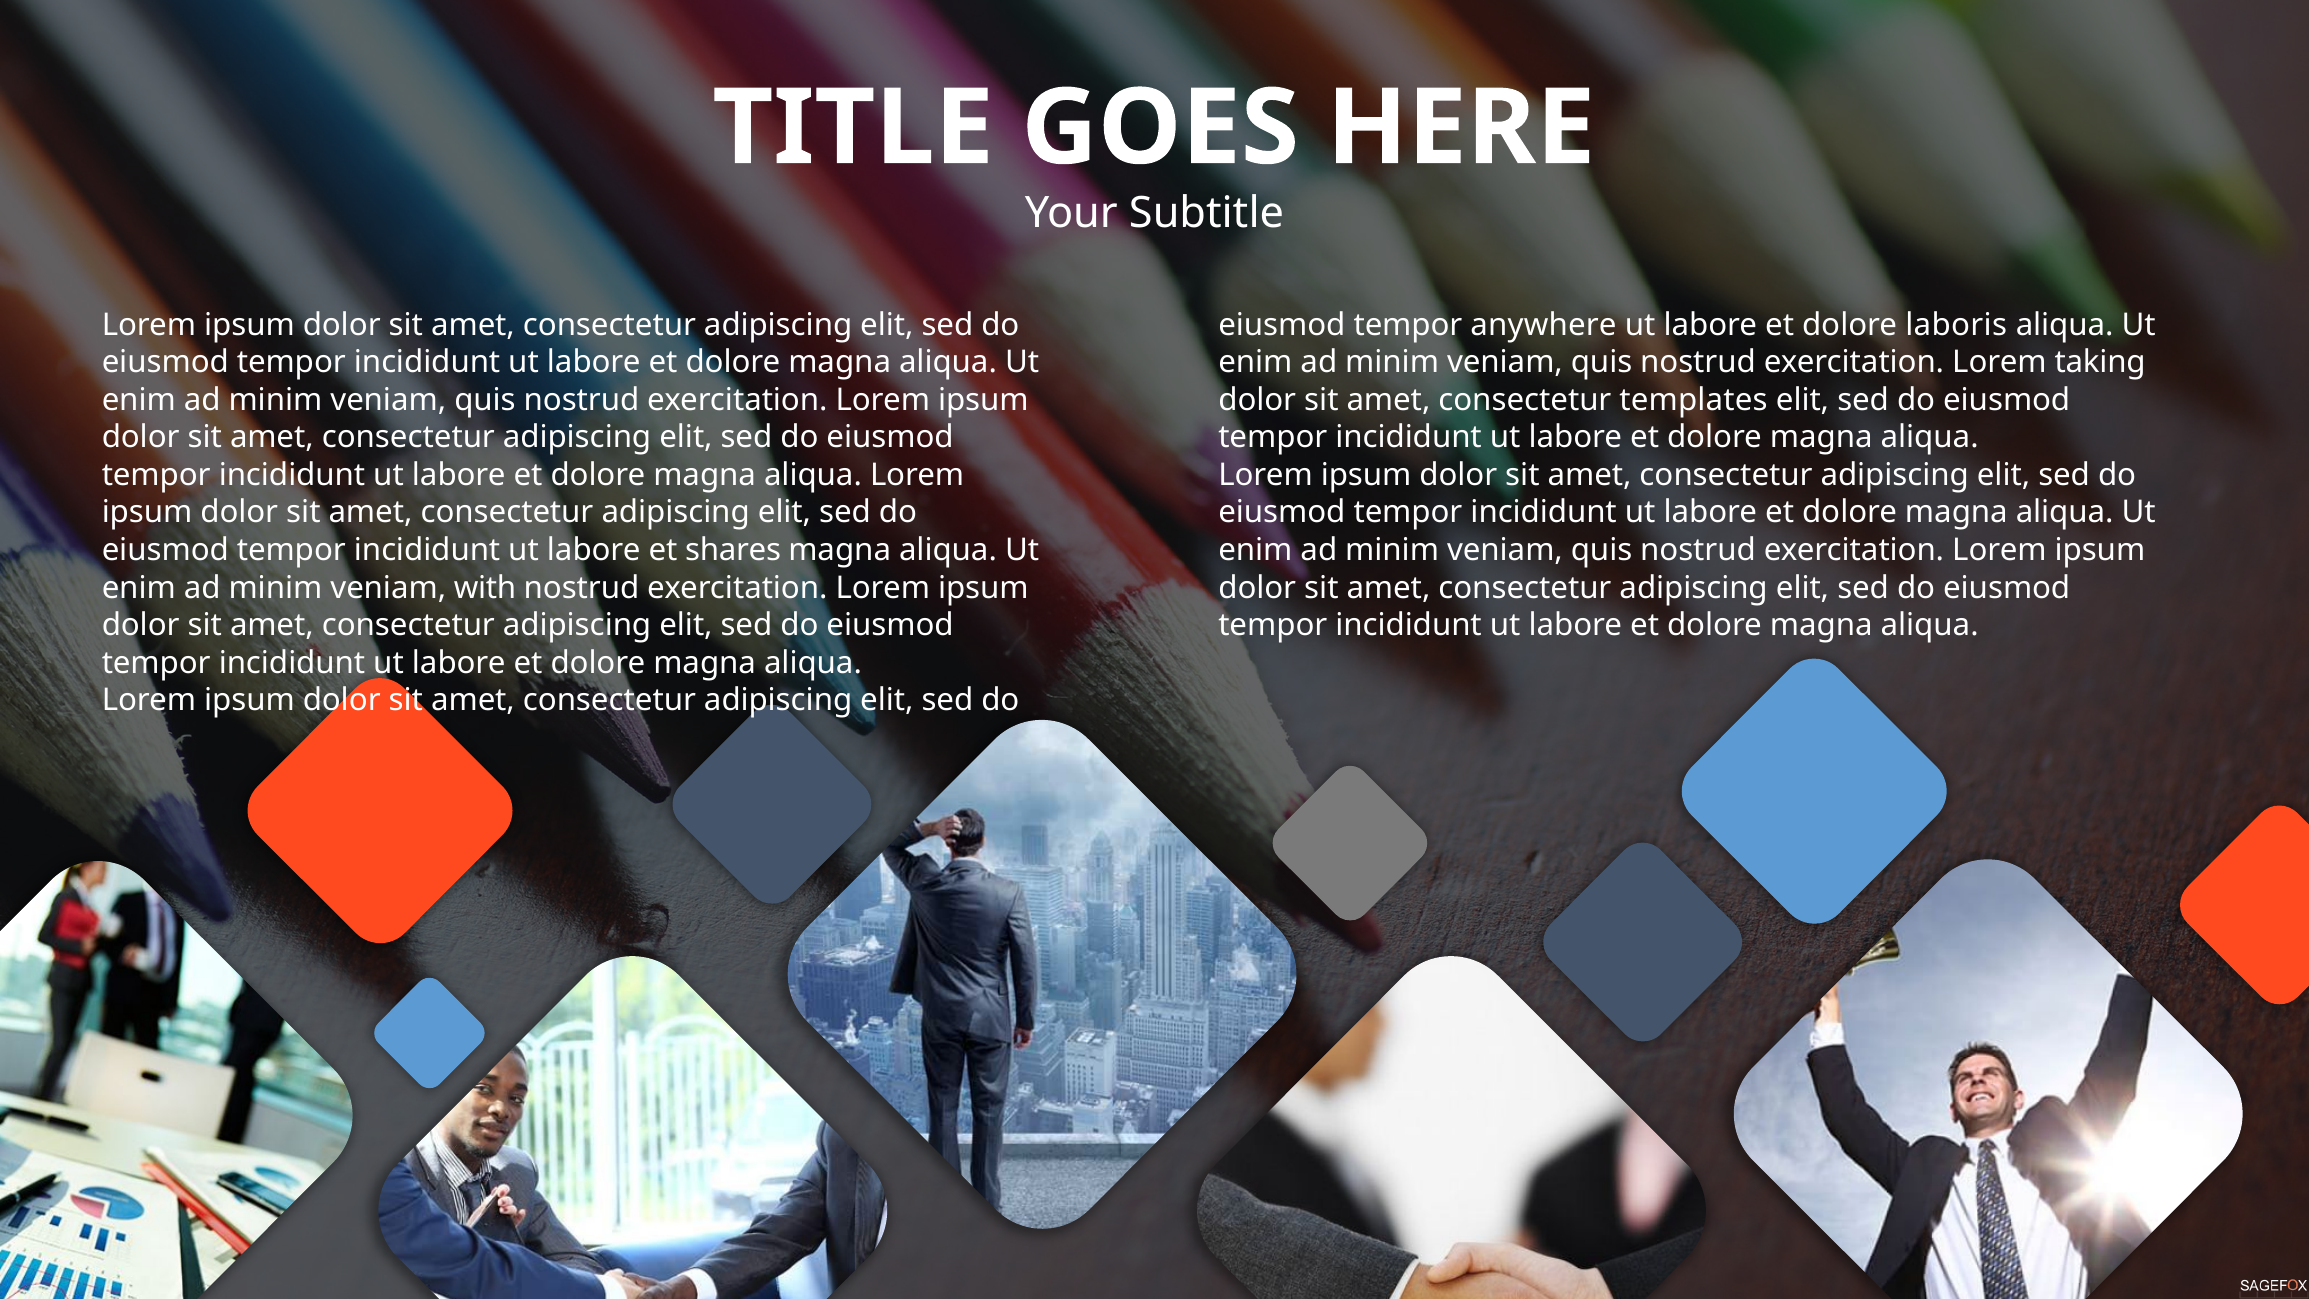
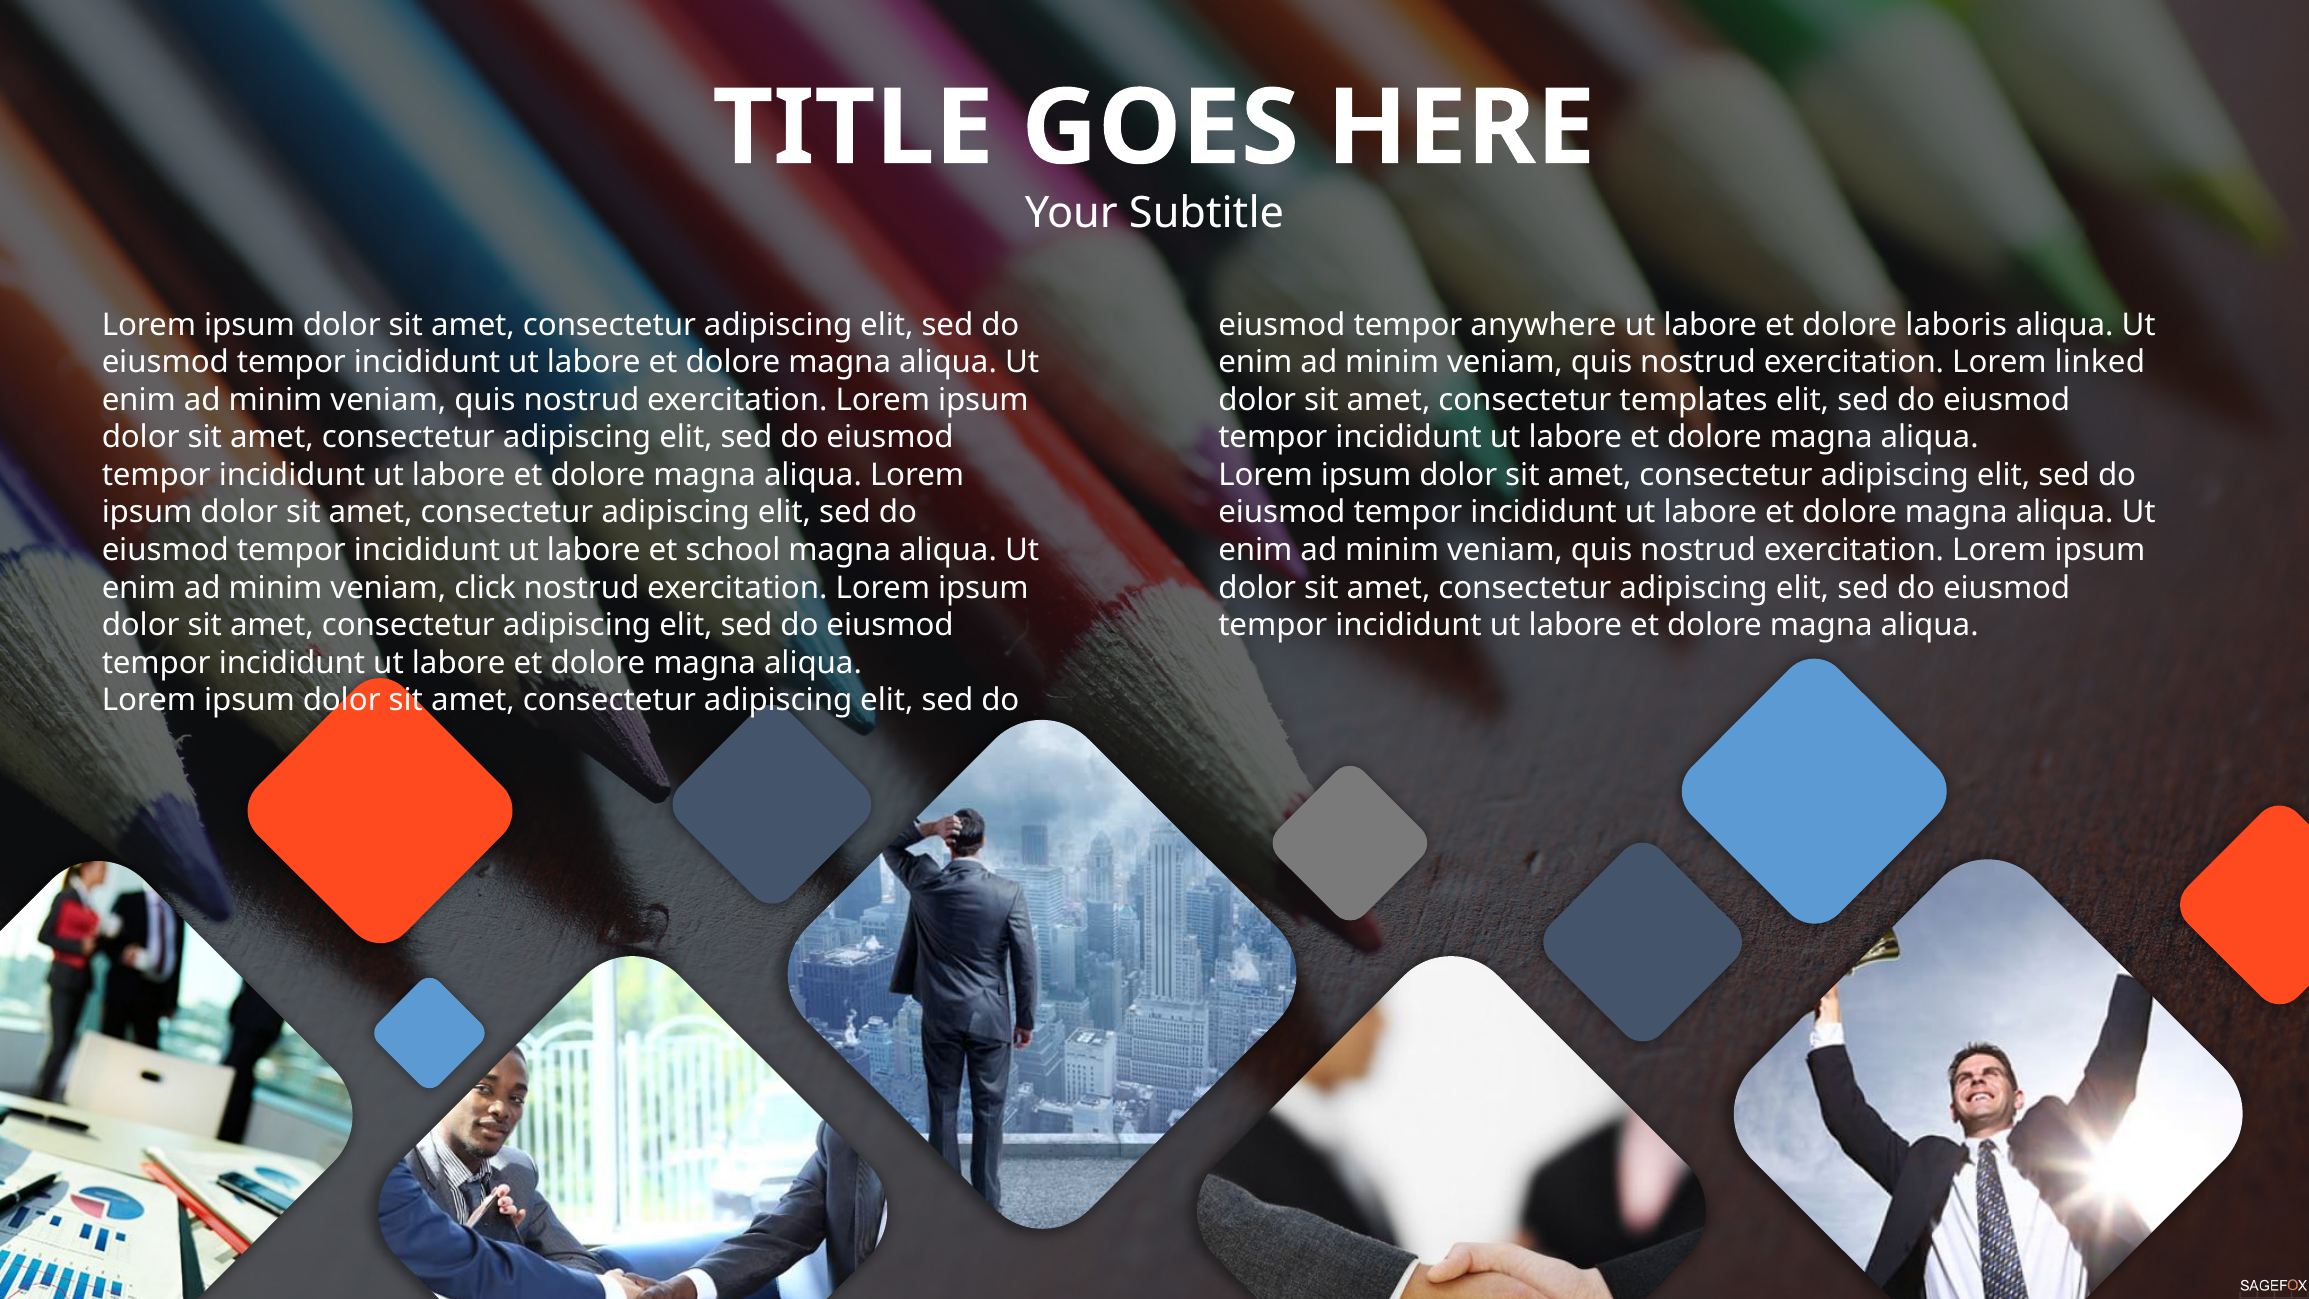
taking: taking -> linked (2100, 362)
shares: shares -> school (733, 550)
with: with -> click (485, 588)
